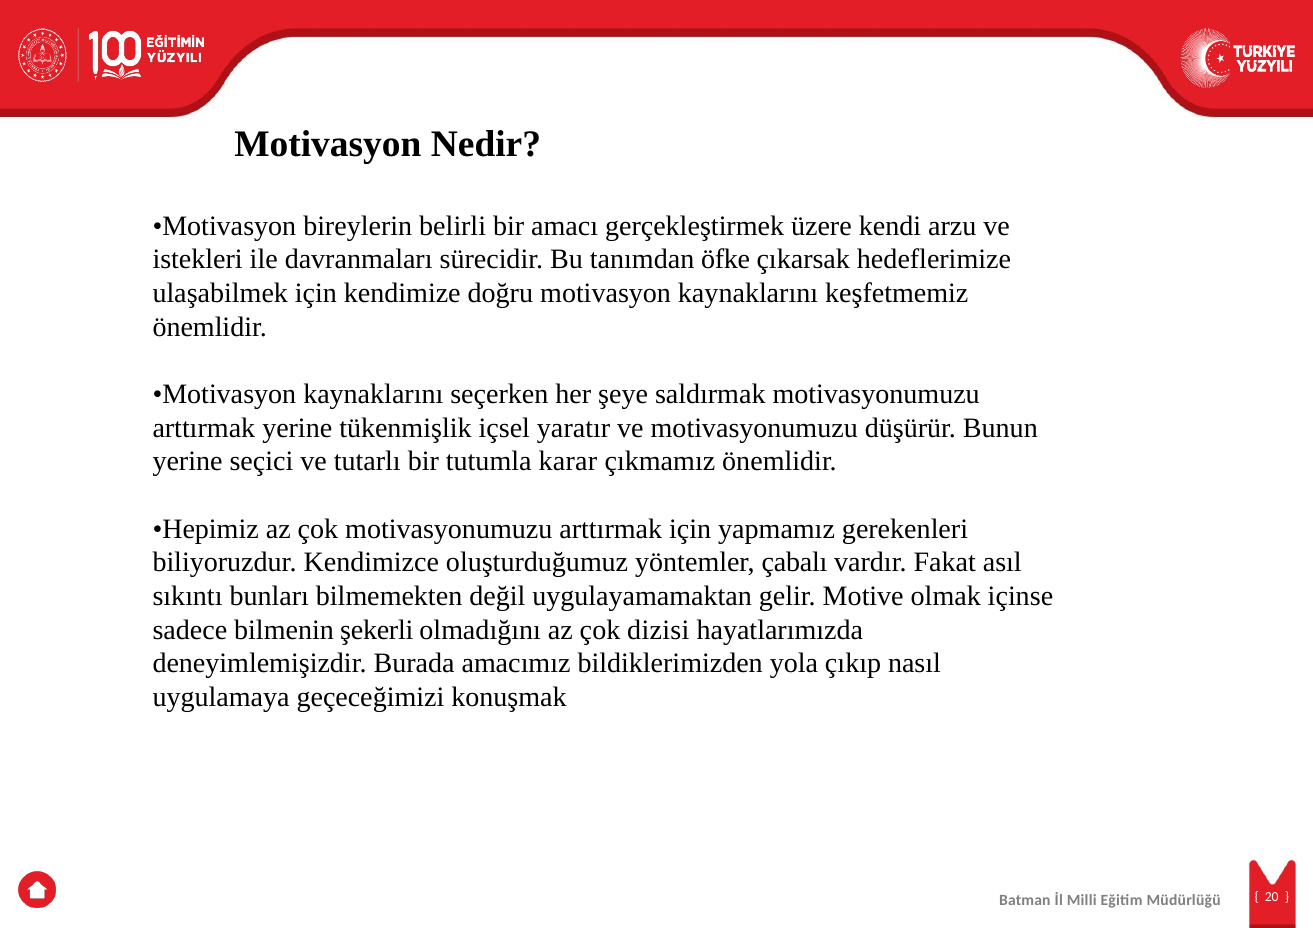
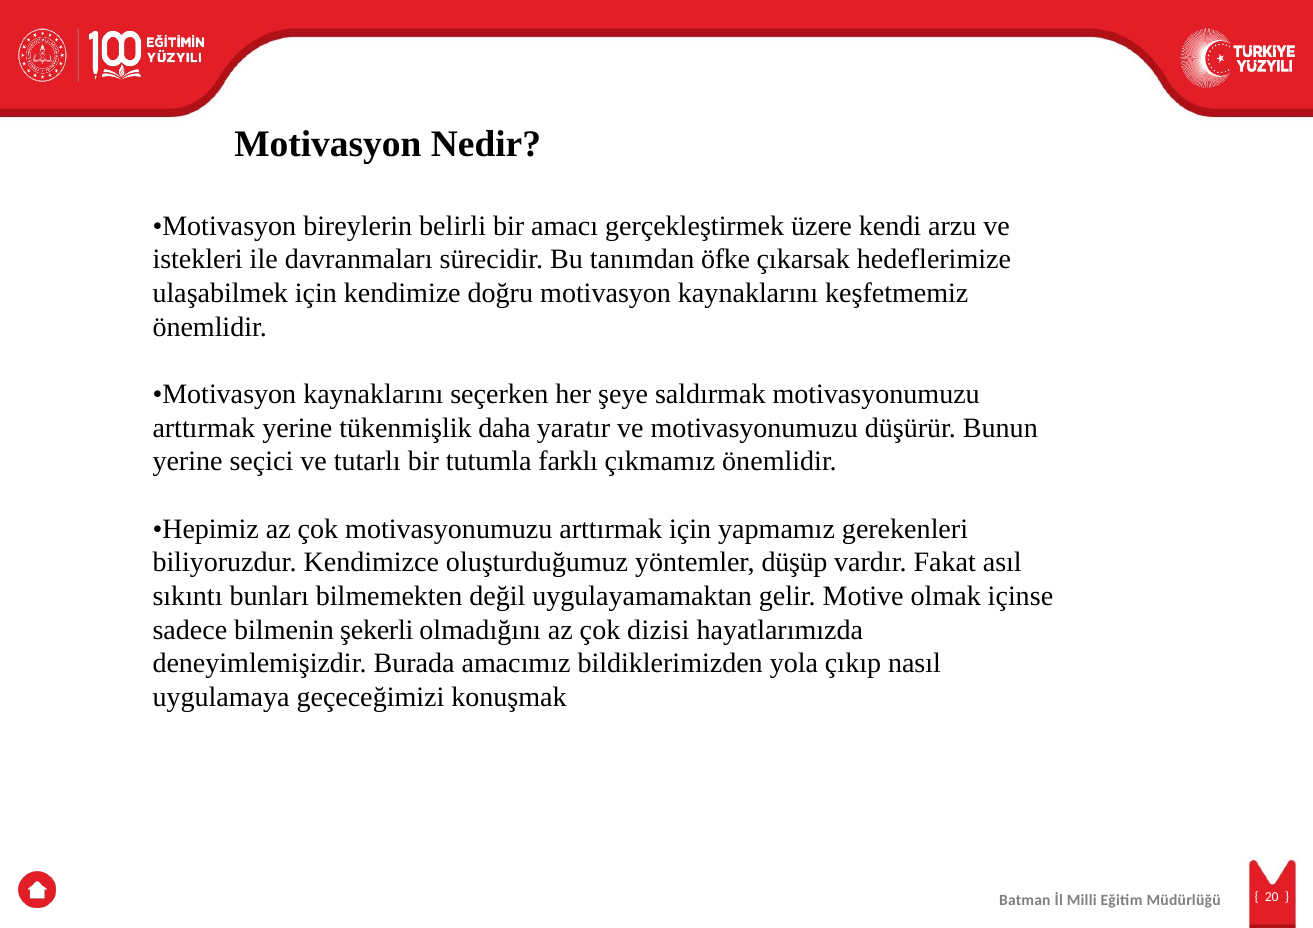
içsel: içsel -> daha (504, 428)
karar: karar -> farklı (568, 462)
çabalı: çabalı -> düşüp (795, 563)
